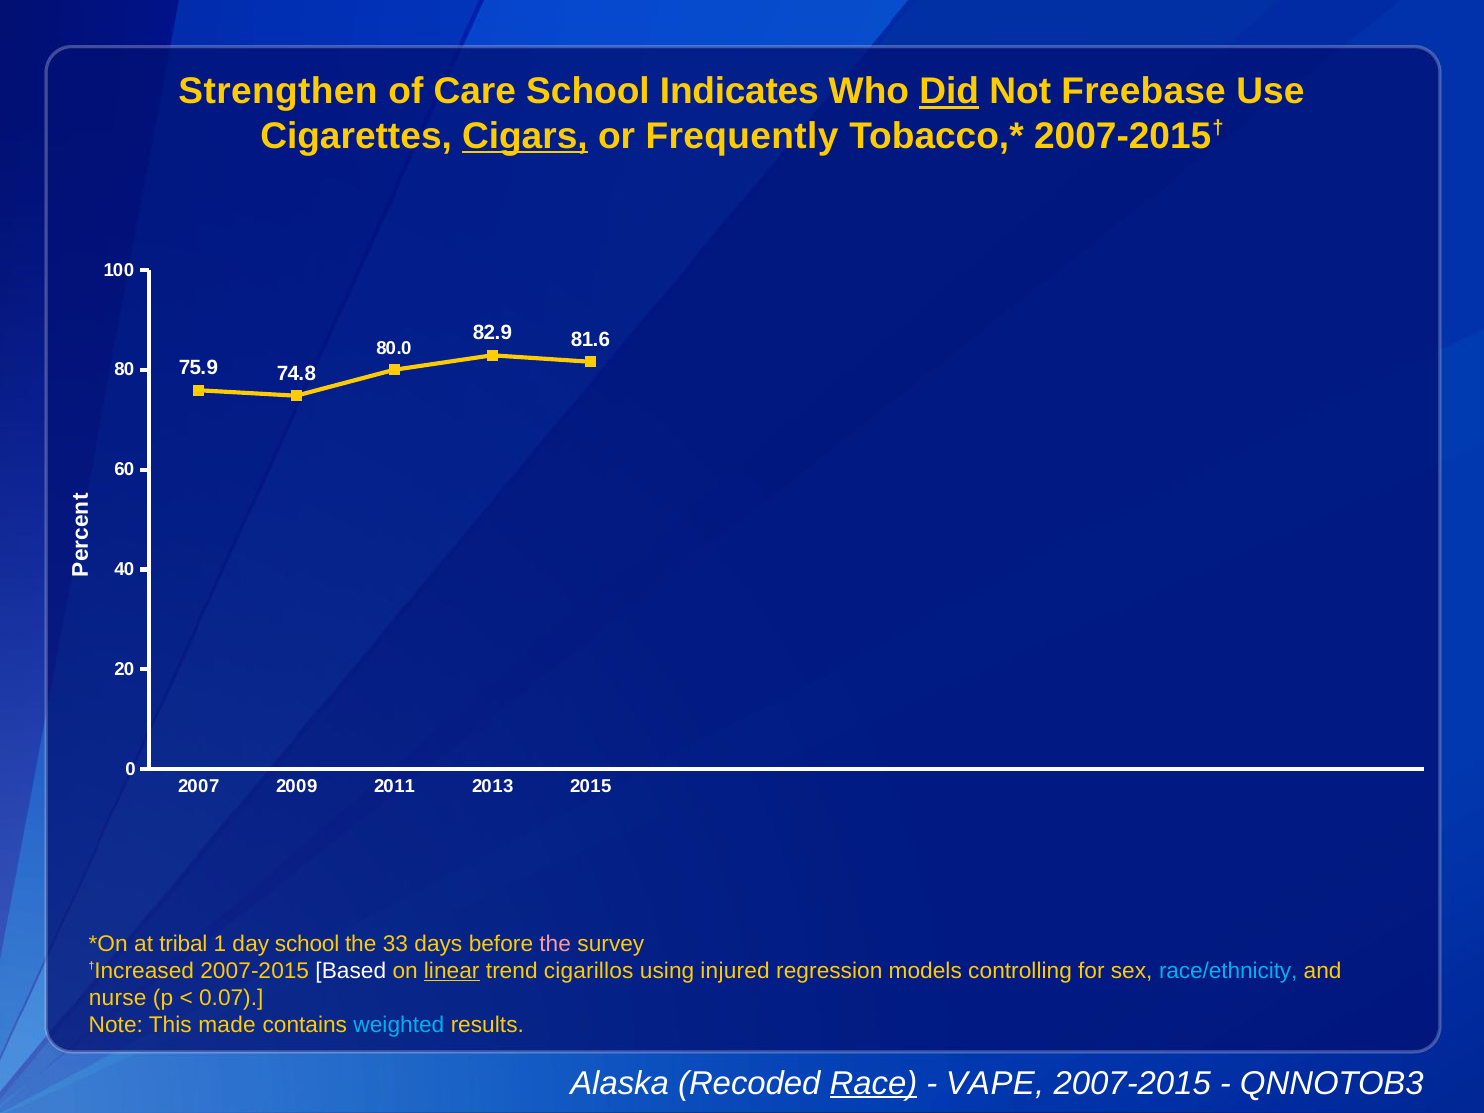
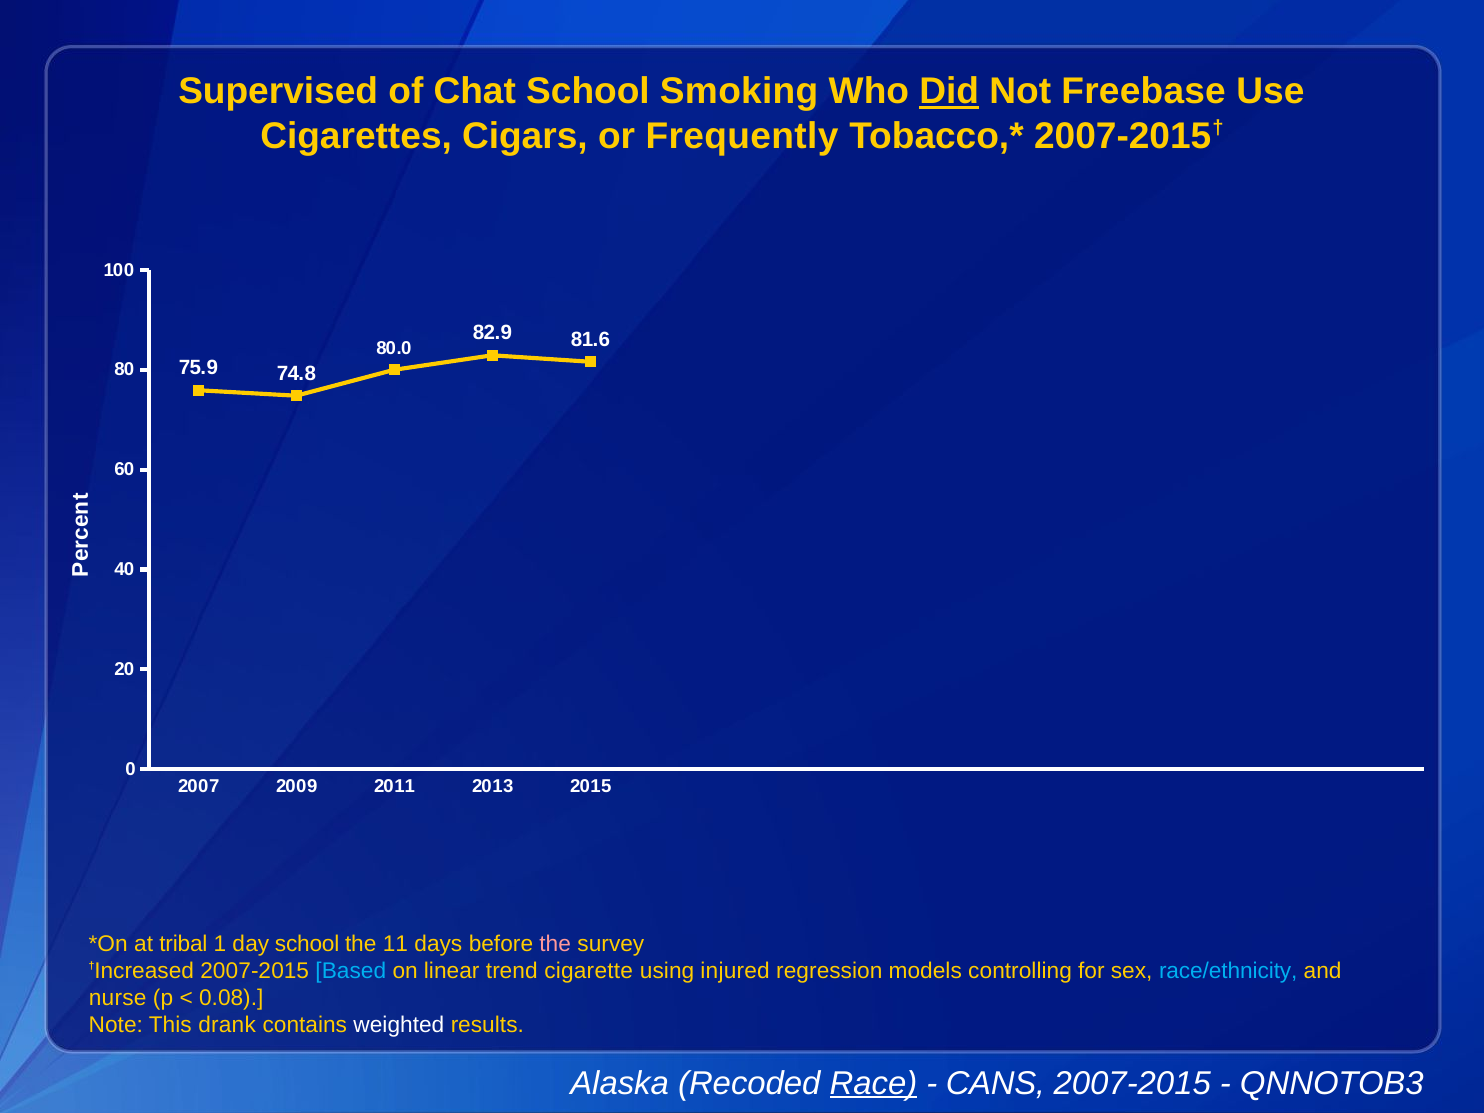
Strengthen: Strengthen -> Supervised (278, 91)
Care: Care -> Chat (475, 91)
Indicates: Indicates -> Smoking (739, 91)
Cigars underline: present -> none (525, 136)
33: 33 -> 11 (395, 944)
Based colour: white -> light blue (351, 971)
linear underline: present -> none (452, 971)
cigarillos: cigarillos -> cigarette (589, 971)
0.07: 0.07 -> 0.08 (231, 998)
made: made -> drank (227, 1025)
weighted colour: light blue -> white (399, 1025)
VAPE: VAPE -> CANS (995, 1083)
